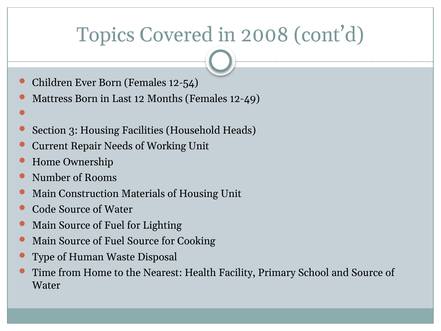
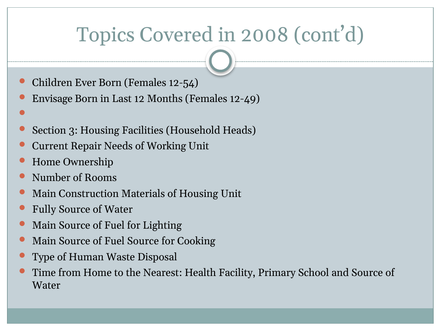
Mattress: Mattress -> Envisage (52, 99)
Code: Code -> Fully (44, 209)
